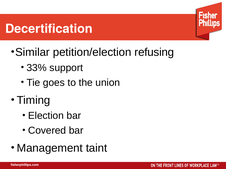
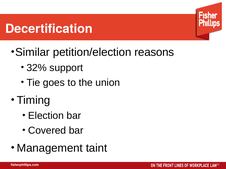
refusing: refusing -> reasons (154, 52)
33%: 33% -> 32% (37, 68)
